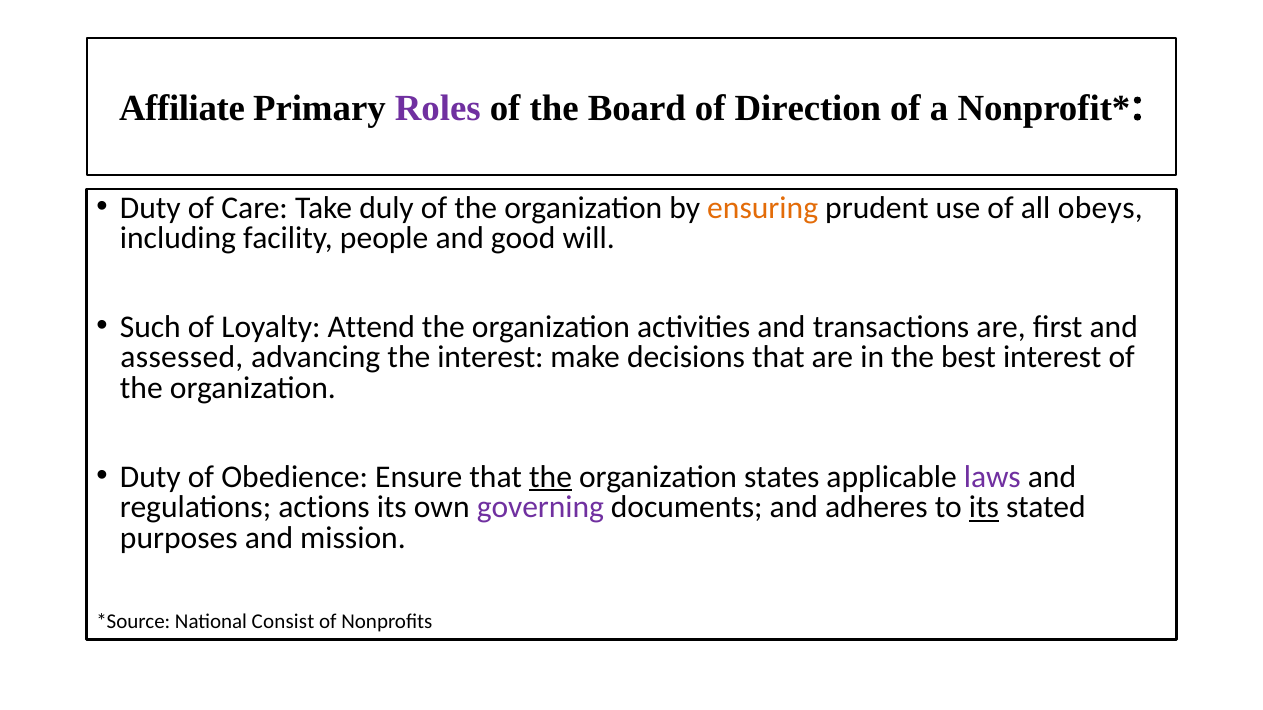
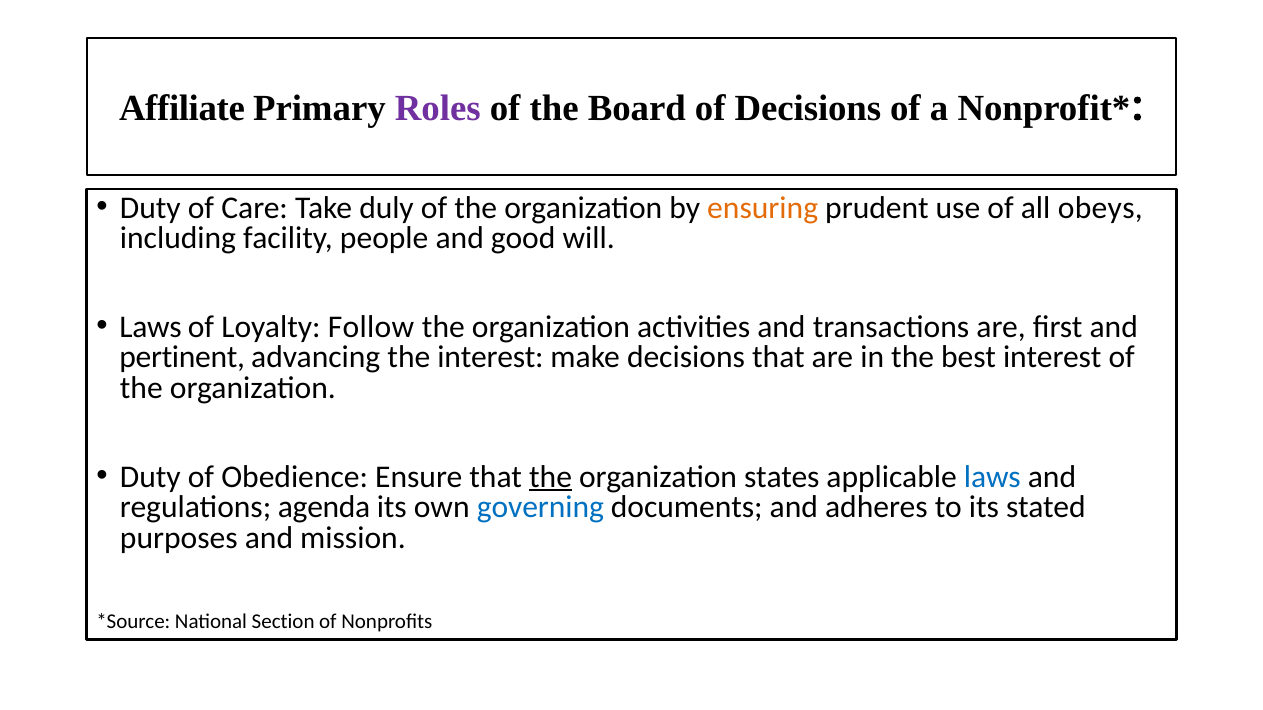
of Direction: Direction -> Decisions (808, 108)
Such: Such -> Laws (151, 327)
Attend: Attend -> Follow (371, 327)
assessed: assessed -> pertinent (182, 358)
laws colour: purple -> blue (992, 477)
actions: actions -> agenda (324, 508)
governing colour: purple -> blue (540, 508)
its underline: present -> none (984, 508)
Consist: Consist -> Section (283, 622)
